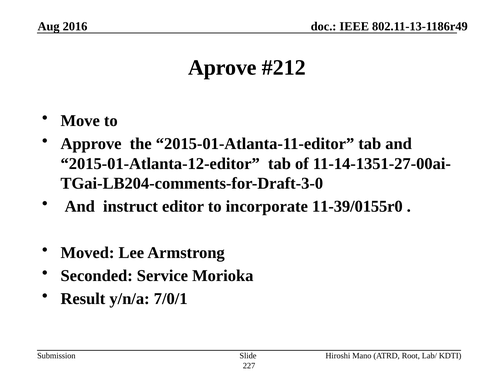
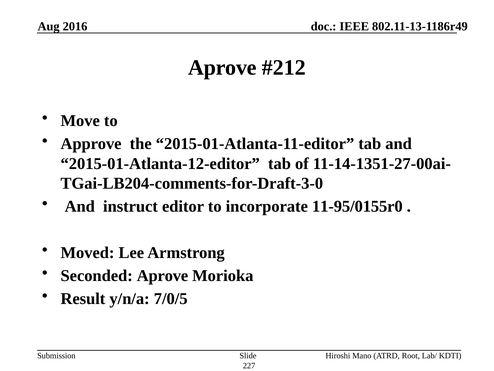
11-39/0155r0: 11-39/0155r0 -> 11-95/0155r0 (357, 206)
Seconded Service: Service -> Aprove (163, 275)
7/0/1: 7/0/1 -> 7/0/5 (171, 298)
